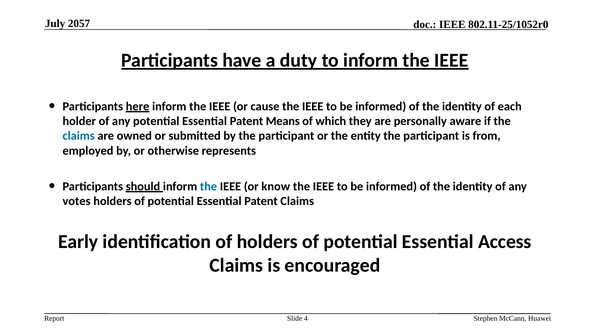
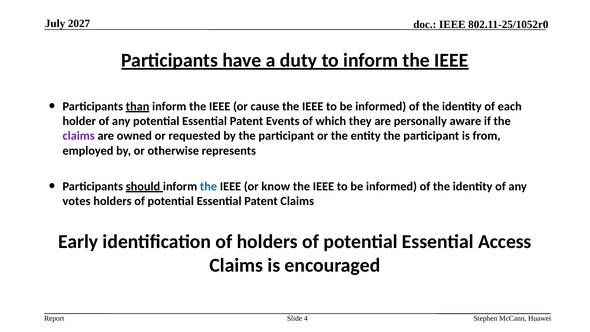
2057: 2057 -> 2027 (79, 23)
here: here -> than (138, 106)
Means: Means -> Events (283, 121)
claims colour: blue -> purple (79, 136)
submitted: submitted -> requested (195, 136)
